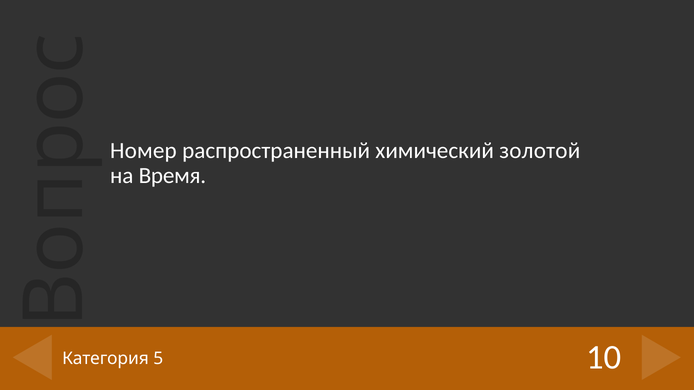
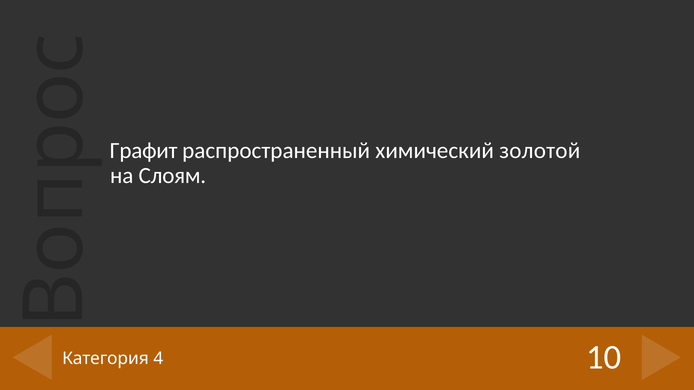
Номер: Номер -> Графит (144, 151)
Время: Время -> Слоям (172, 176)
5: 5 -> 4 (158, 359)
